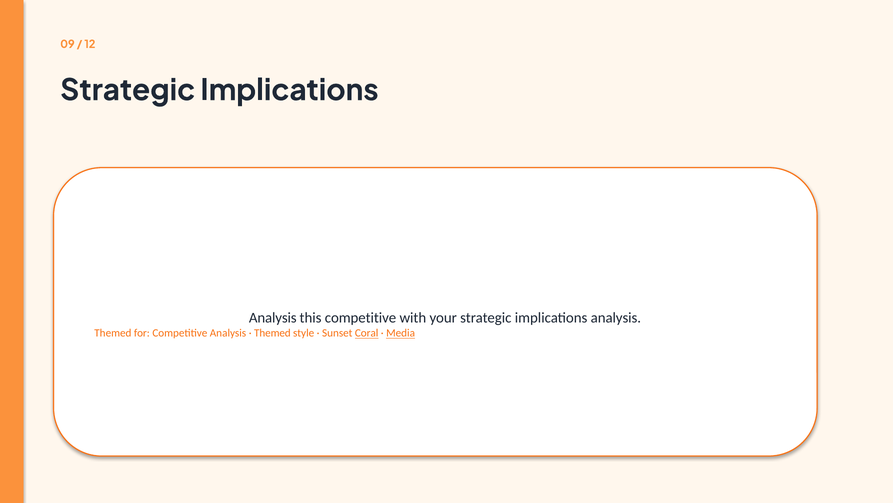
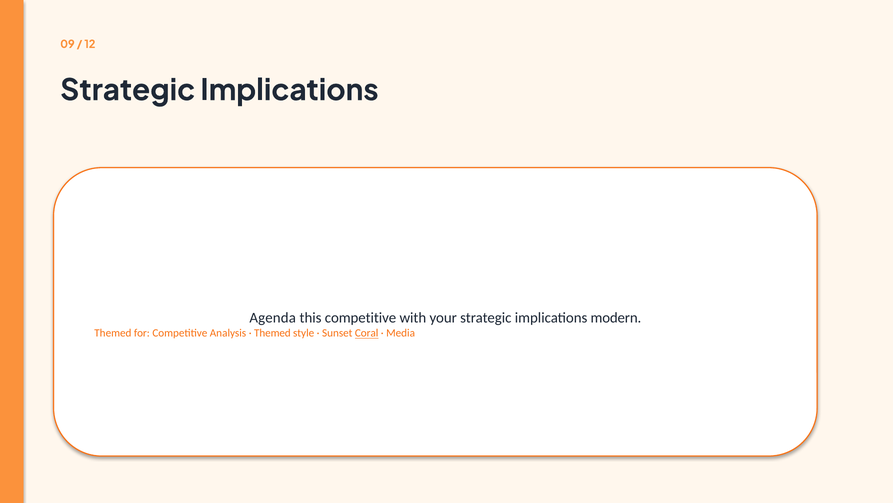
Analysis: Analysis -> Agenda (273, 317)
your strategic implications analysis: analysis -> modern (616, 317)
Media underline: present -> none (401, 333)
